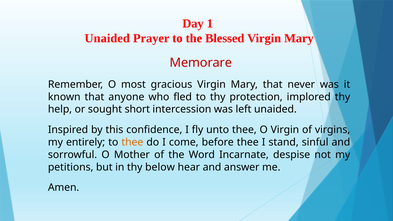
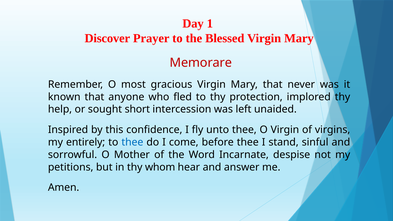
Unaided: Unaided -> Discover (107, 38)
thee colour: orange -> blue (132, 142)
below: below -> whom (160, 167)
